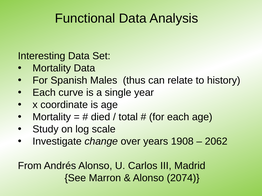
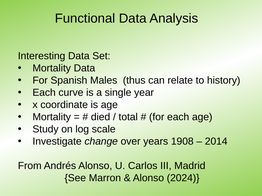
2062: 2062 -> 2014 (216, 142)
2074: 2074 -> 2024 (183, 178)
